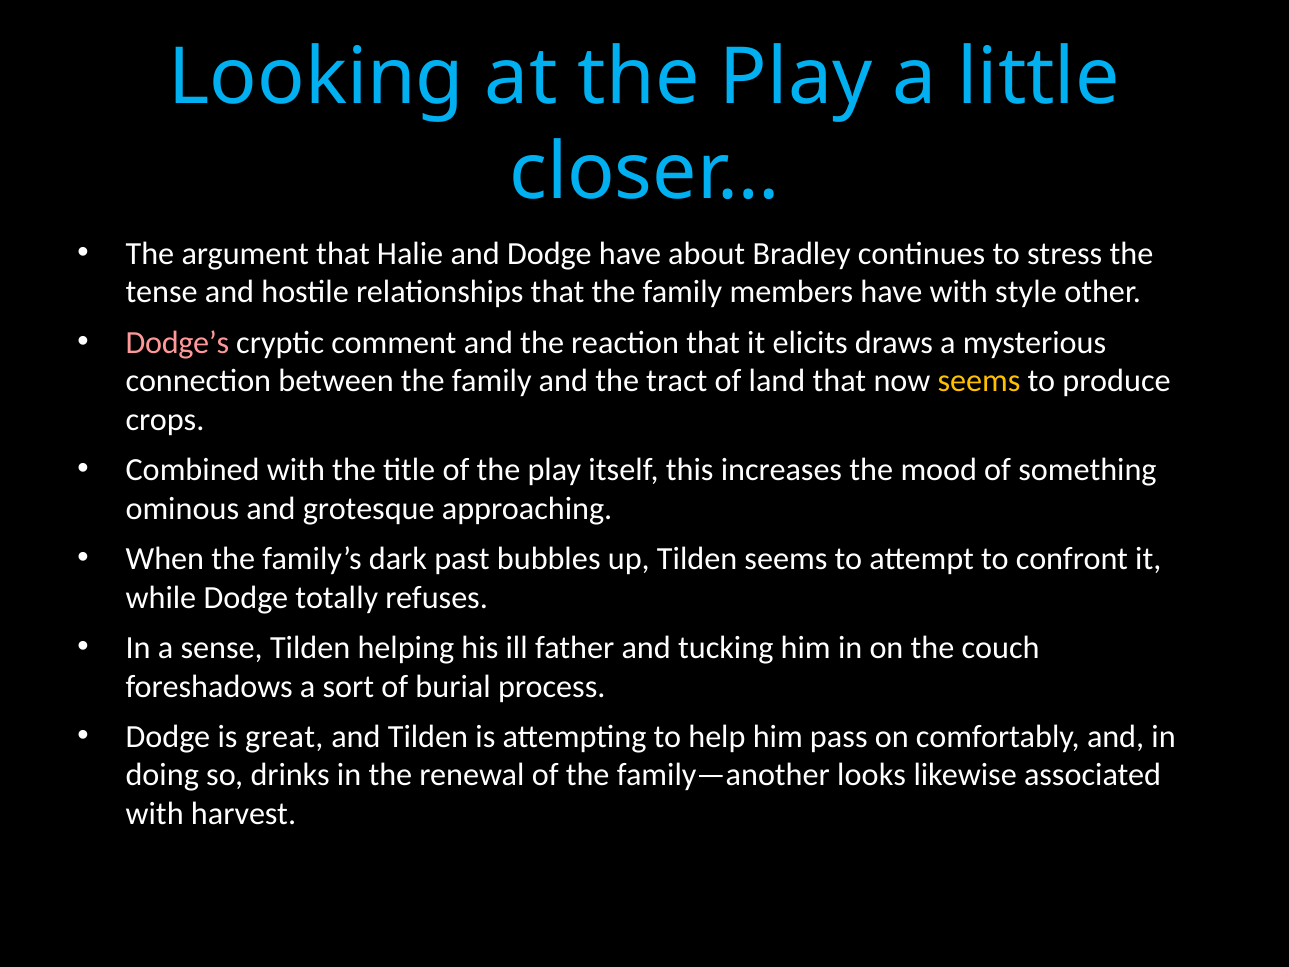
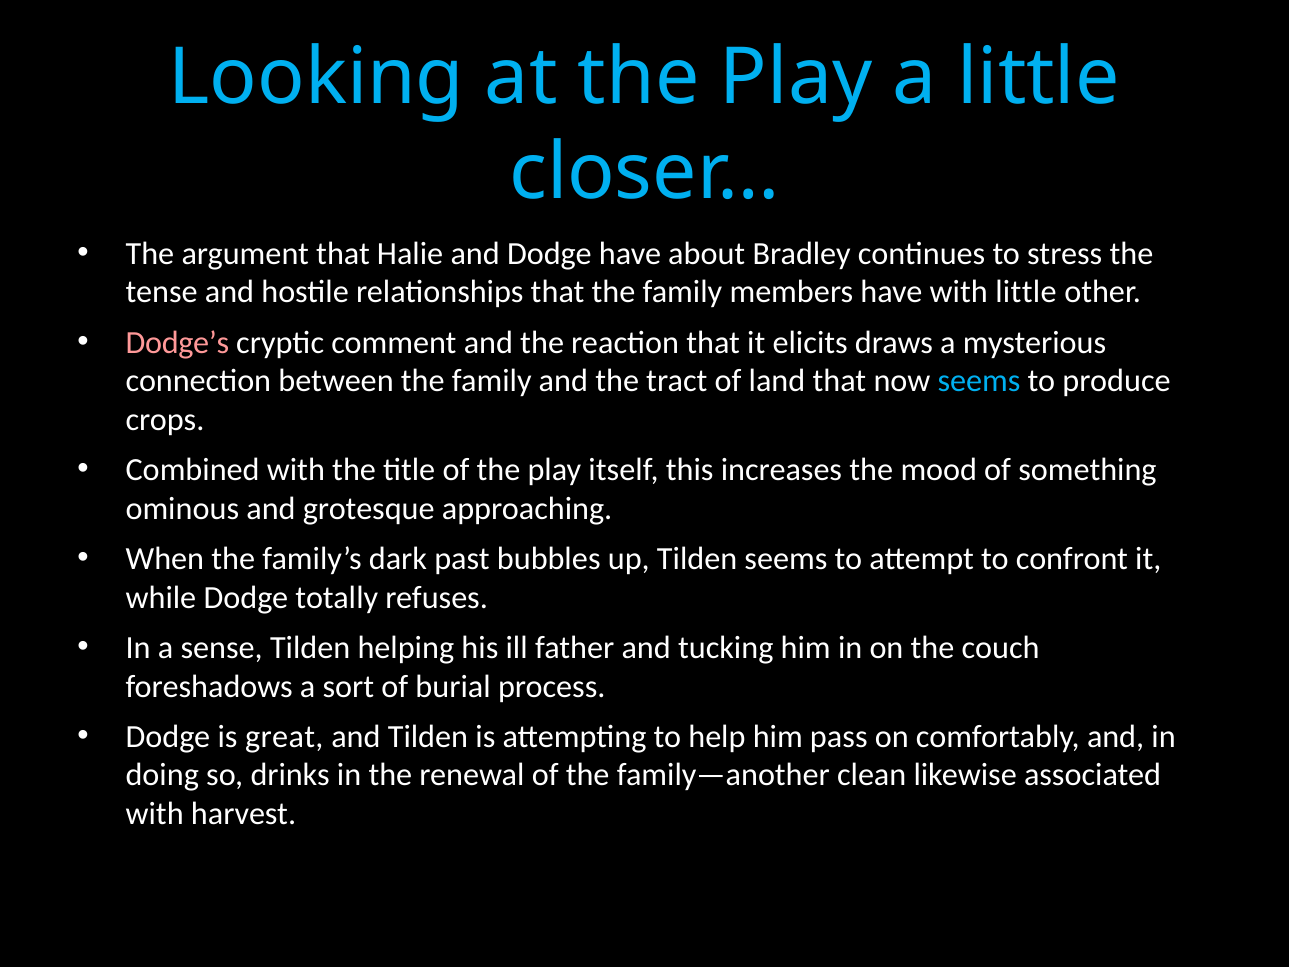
with style: style -> little (1026, 292)
seems colour: yellow -> light blue (979, 381)
looks: looks -> clean (872, 775)
